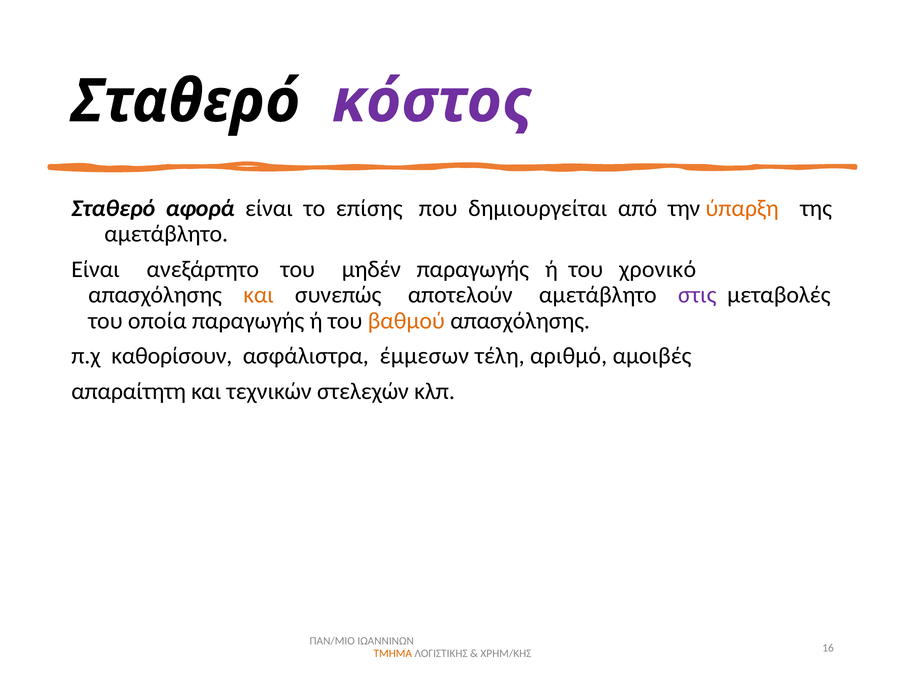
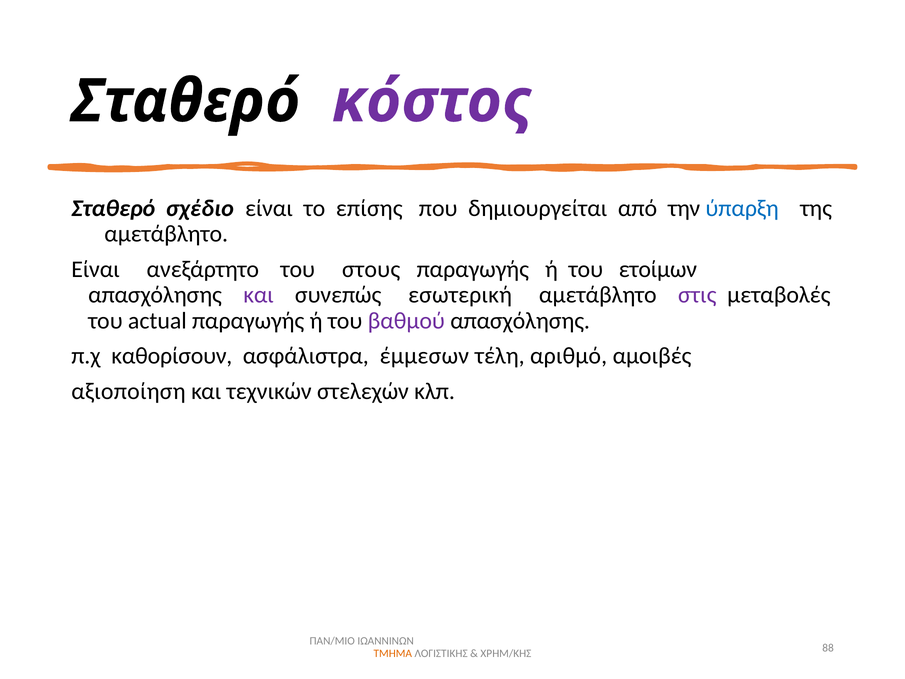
αφορά: αφορά -> σχέδιο (200, 208)
ύπαρξη colour: orange -> blue (742, 208)
μηδέν: μηδέν -> στους (371, 269)
χρονικό: χρονικό -> ετοίμων (658, 269)
και colour: orange -> purple (259, 295)
αποτελούν: αποτελούν -> εσωτερική (460, 295)
οποία: οποία -> actual (157, 321)
βαθμού colour: orange -> purple (406, 321)
απαραίτητη: απαραίτητη -> αξιοποίηση (128, 391)
16: 16 -> 88 (828, 648)
